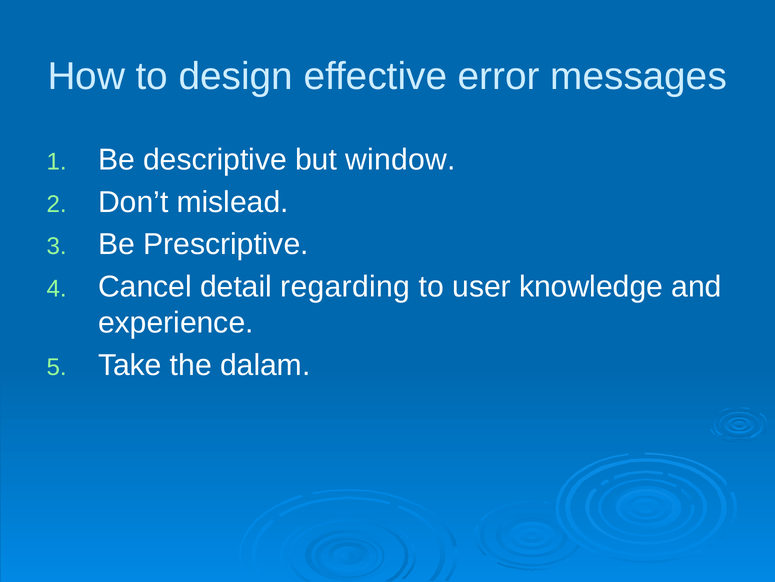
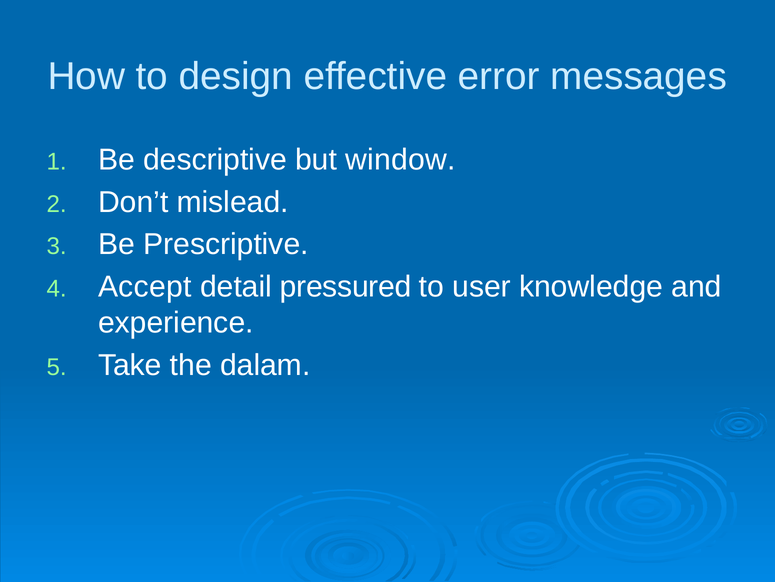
Cancel: Cancel -> Accept (145, 286)
regarding: regarding -> pressured (346, 286)
